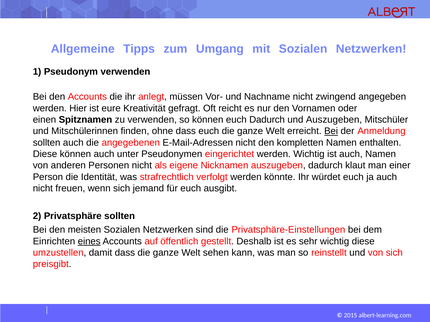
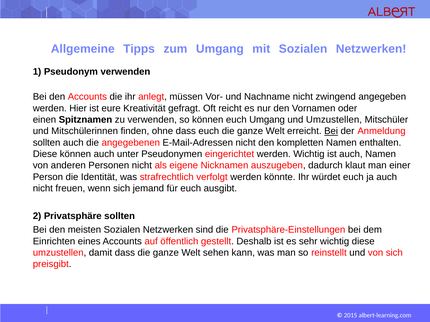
euch Dadurch: Dadurch -> Umgang (267, 120)
und Auszugeben: Auszugeben -> Umzustellen (334, 120)
eines underline: present -> none (89, 242)
